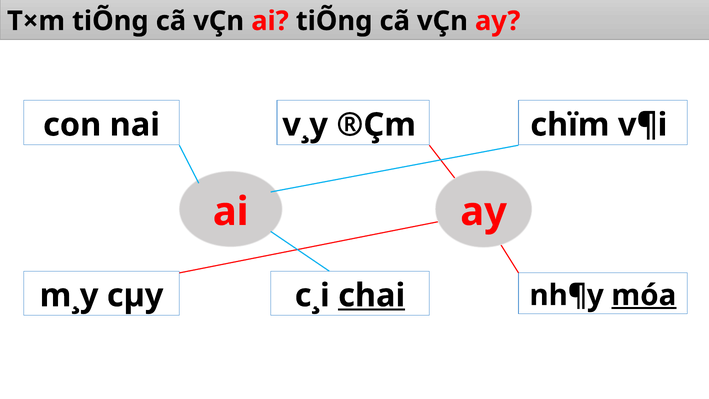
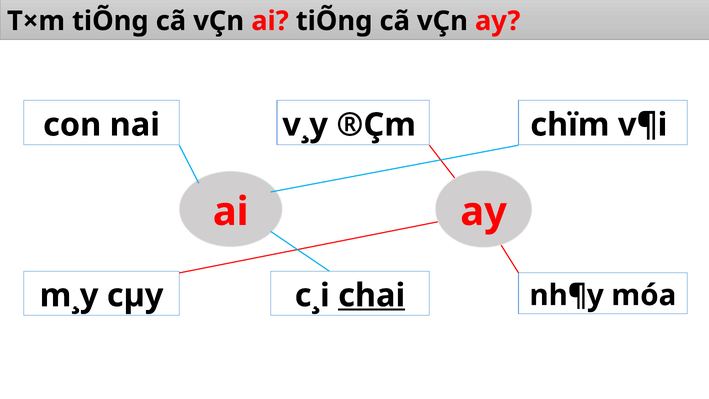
móa underline: present -> none (644, 295)
